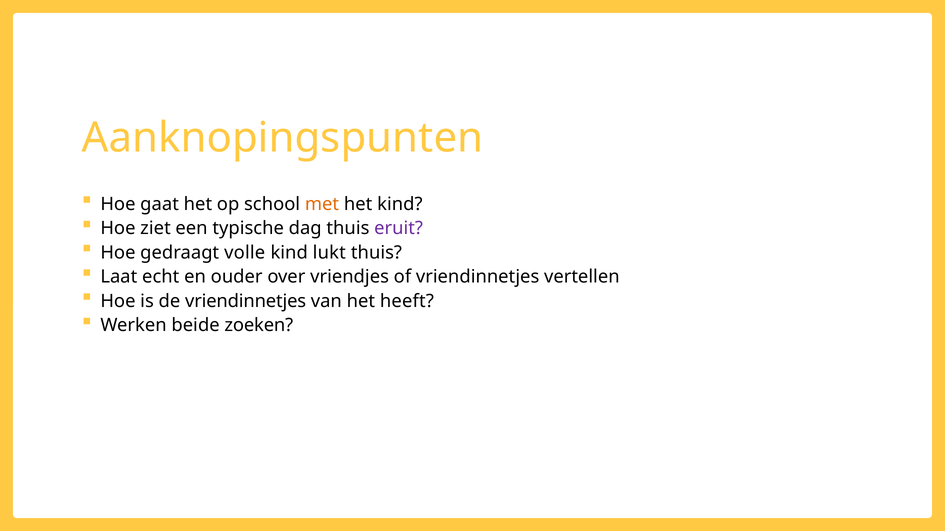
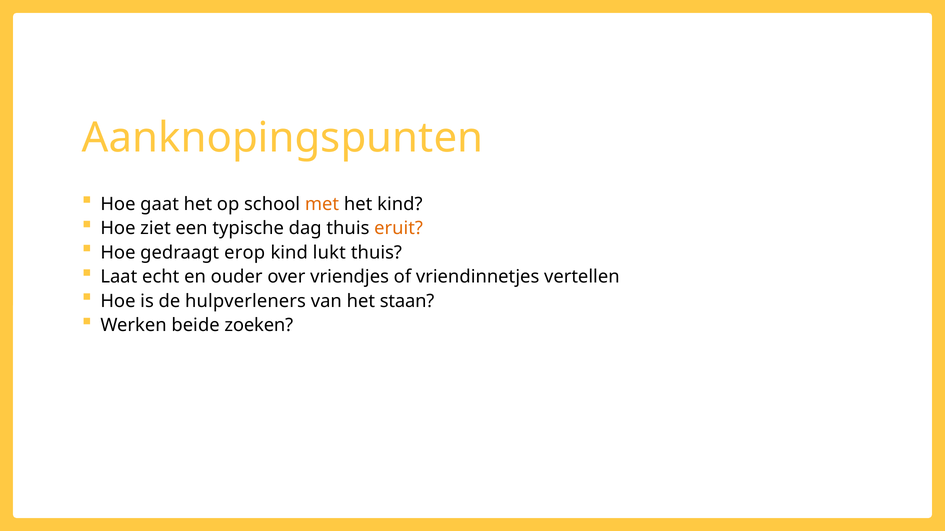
eruit colour: purple -> orange (399, 229)
volle: volle -> erop (245, 253)
de vriendinnetjes: vriendinnetjes -> hulpverleners (245, 301)
heeft: heeft -> staan (407, 301)
